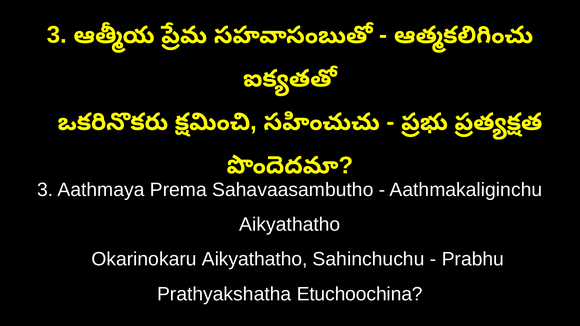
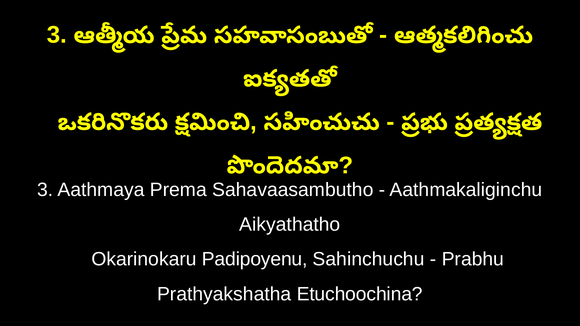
Okarinokaru Aikyathatho: Aikyathatho -> Padipoyenu (255, 259)
